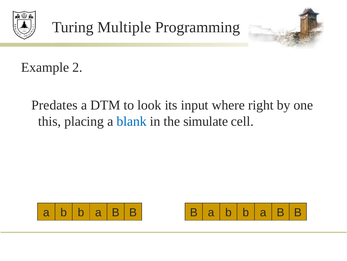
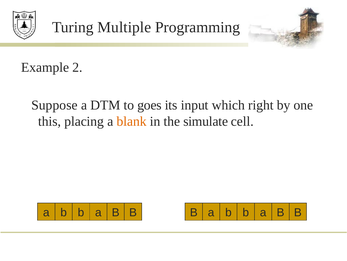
Predates: Predates -> Suppose (54, 105)
look: look -> goes (150, 105)
where: where -> which (228, 105)
blank colour: blue -> orange (132, 121)
